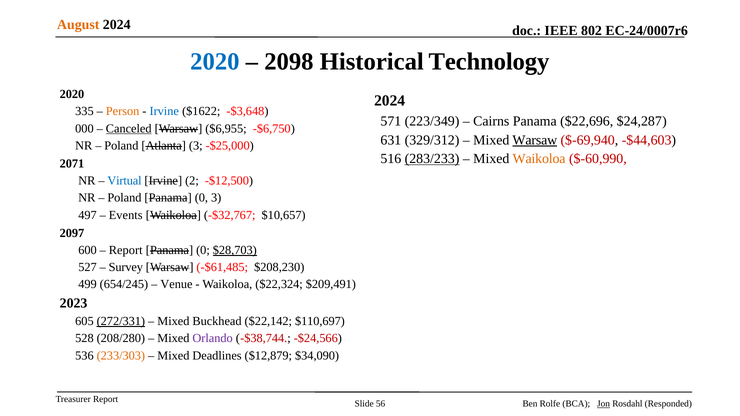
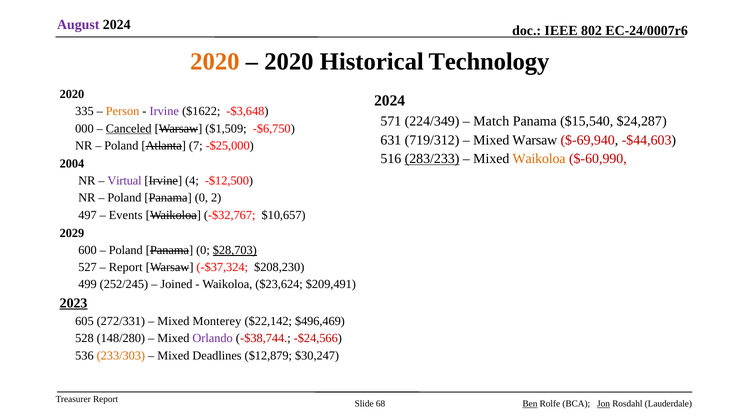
August colour: orange -> purple (78, 25)
2020 colour: blue -> orange (215, 62)
2098: 2098 -> 2020 (289, 62)
Irvine colour: blue -> purple (164, 111)
223/349: 223/349 -> 224/349 (432, 121)
Cairns: Cairns -> Match (491, 121)
$22,696: $22,696 -> $15,540 (587, 121)
$6,955: $6,955 -> $1,509 (226, 129)
329/312: 329/312 -> 719/312 (432, 140)
Warsaw underline: present -> none (535, 140)
Atlanta 3: 3 -> 7 (196, 146)
2071: 2071 -> 2004 (72, 164)
Virtual colour: blue -> purple (124, 181)
2: 2 -> 4 (192, 181)
0 3: 3 -> 2 (216, 198)
2097: 2097 -> 2029 (72, 233)
Report: Report -> Poland (126, 250)
Survey: Survey -> Report (126, 267)
-$61,485: -$61,485 -> -$37,324 (222, 267)
654/245: 654/245 -> 252/245 (124, 285)
Venue: Venue -> Joined (176, 285)
$22,324: $22,324 -> $23,624 (279, 285)
2023 underline: none -> present (74, 303)
272/331 underline: present -> none (121, 321)
Buckhead: Buckhead -> Monterey (217, 321)
$110,697: $110,697 -> $496,469 (320, 321)
208/280: 208/280 -> 148/280 (121, 339)
$34,090: $34,090 -> $30,247 (317, 356)
56: 56 -> 68 (381, 404)
Ben underline: none -> present (530, 404)
Responded: Responded -> Lauderdale (668, 404)
